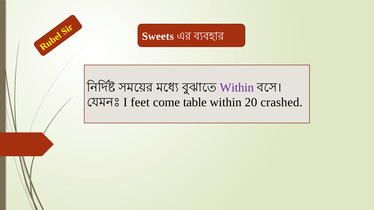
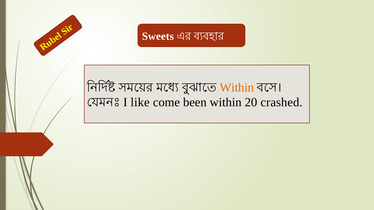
Within colour: purple -> orange (237, 88)
feet: feet -> like (140, 103)
table: table -> been (195, 103)
